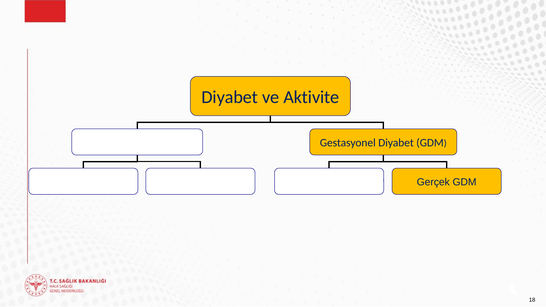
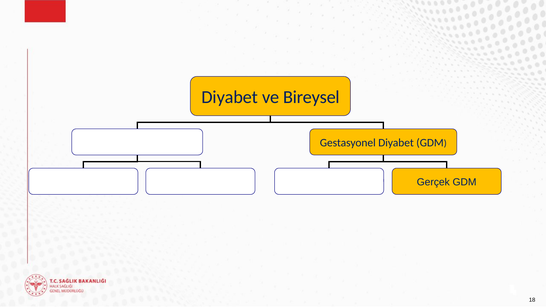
Aktivite: Aktivite -> Bireysel (311, 97)
